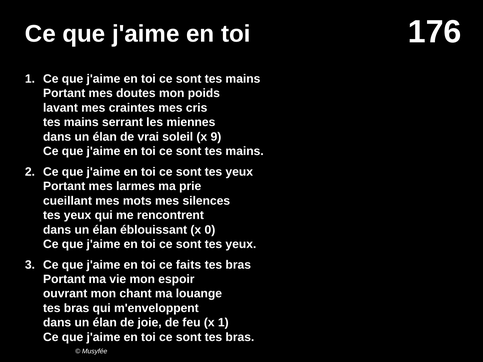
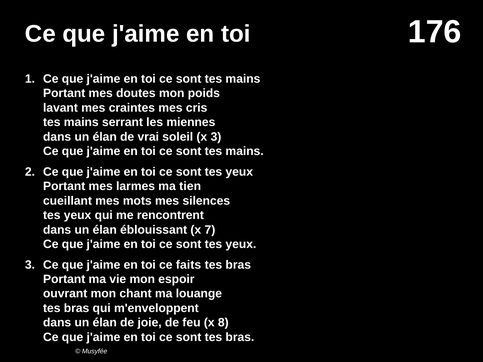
x 9: 9 -> 3 (216, 137)
prie: prie -> tien (190, 186)
0: 0 -> 7 (210, 230)
x 1: 1 -> 8 (223, 323)
